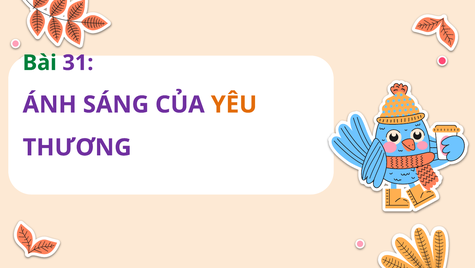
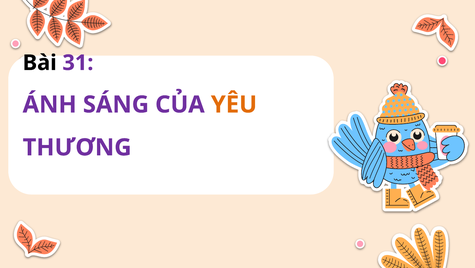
Bài colour: green -> black (40, 63)
